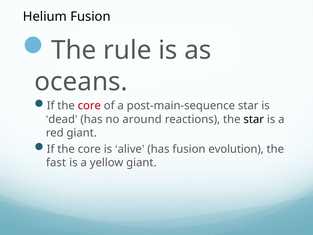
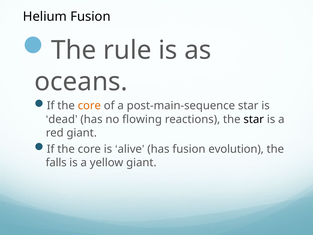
core colour: red -> orange (89, 106)
around: around -> flowing (142, 119)
fast: fast -> falls (56, 162)
